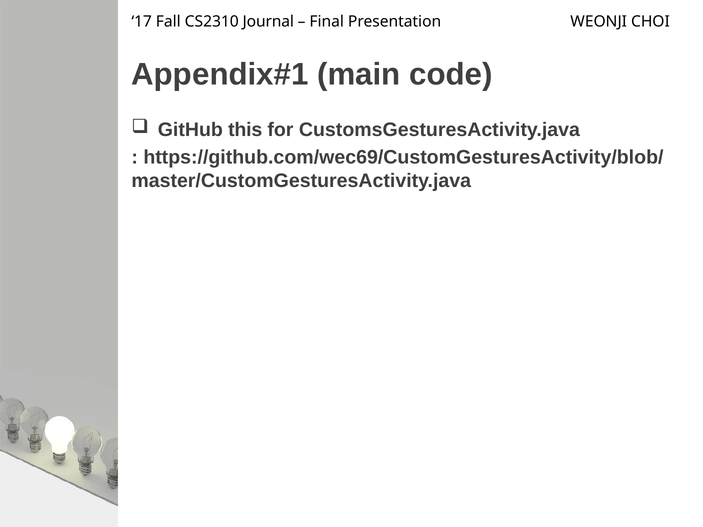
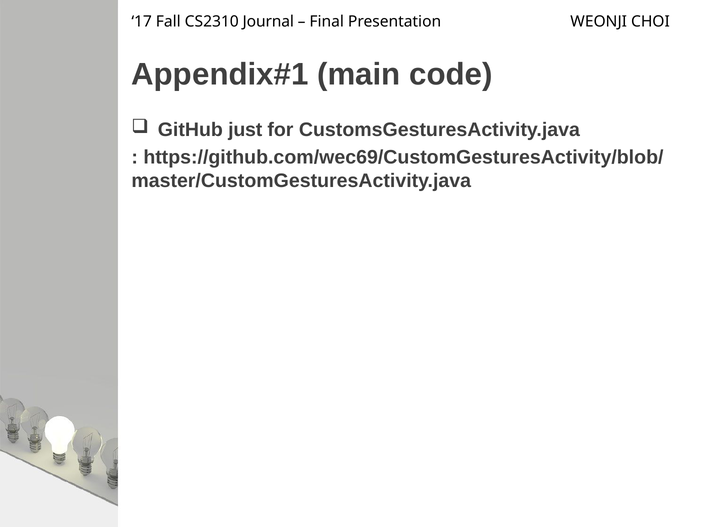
this: this -> just (245, 130)
